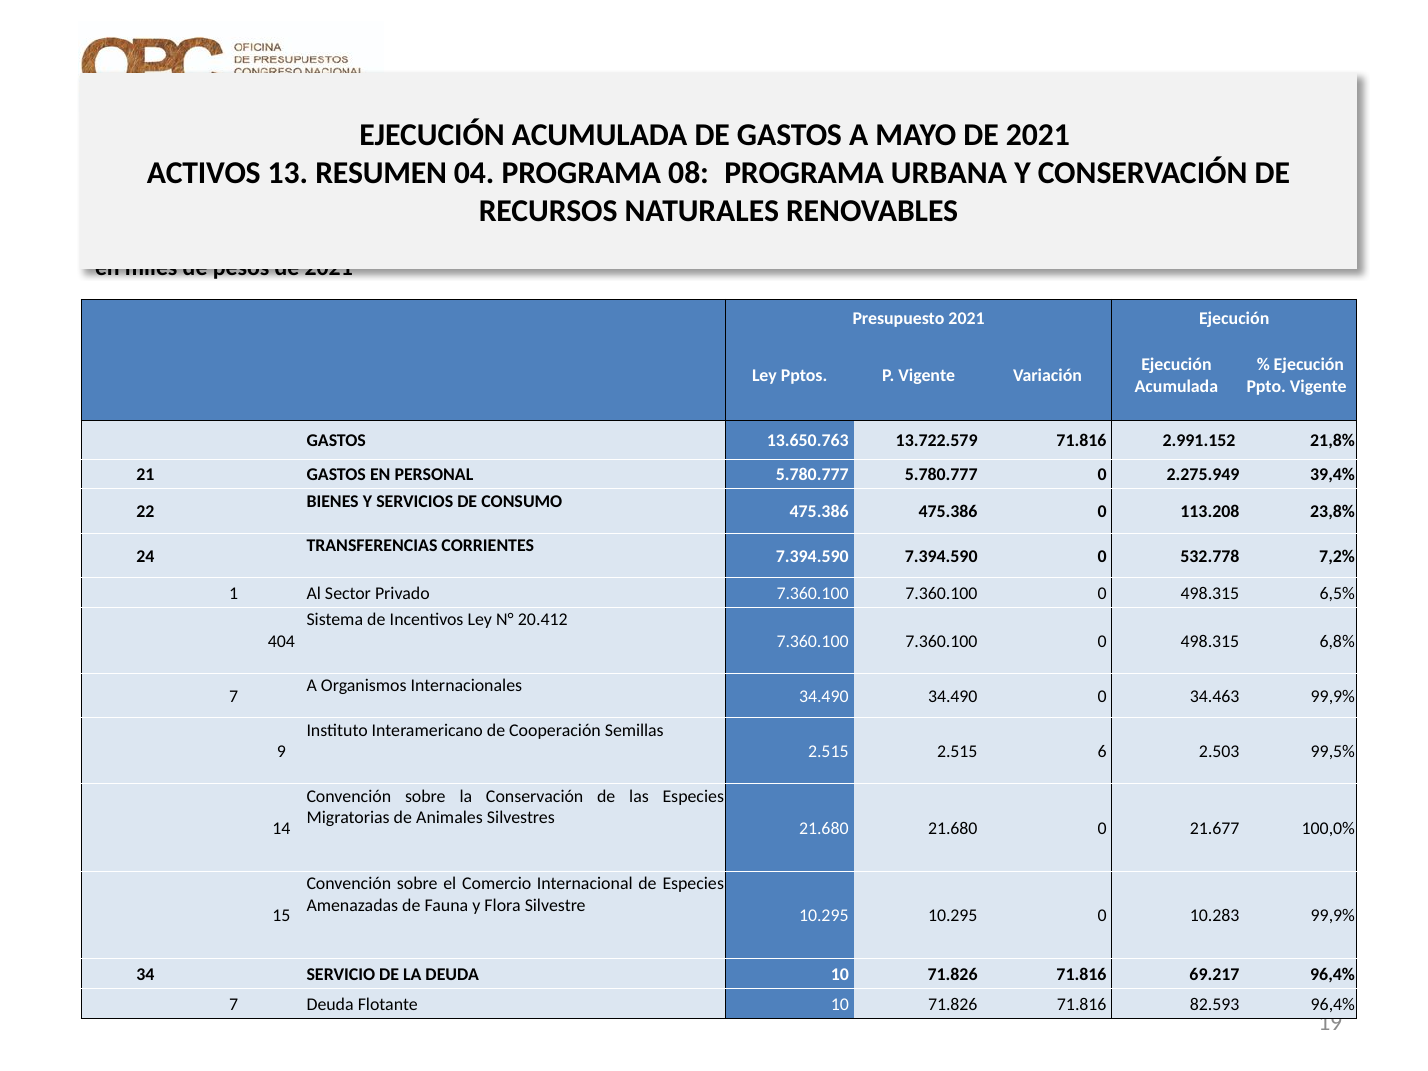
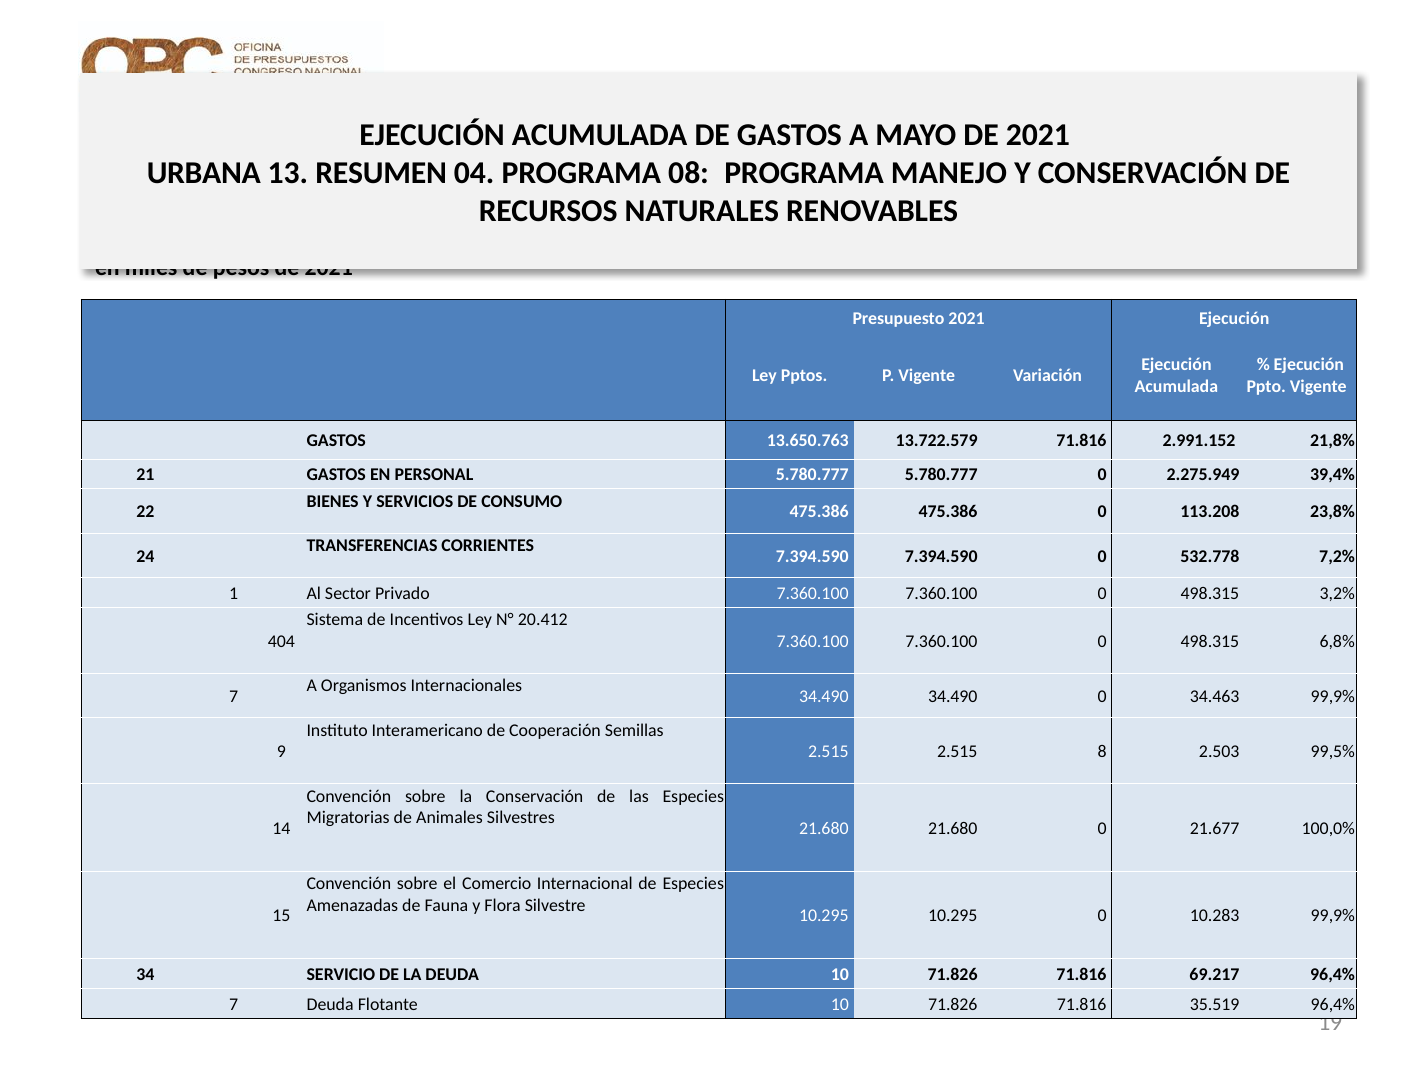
ACTIVOS: ACTIVOS -> URBANA (204, 173)
URBANA: URBANA -> MANEJO (949, 173)
6,5%: 6,5% -> 3,2% (1337, 593)
6: 6 -> 8 (1102, 752)
82.593: 82.593 -> 35.519 (1215, 1004)
